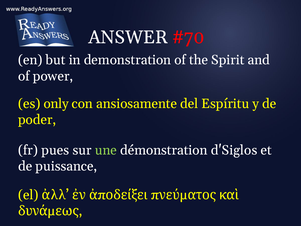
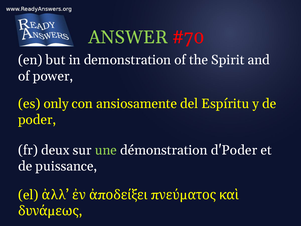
ANSWER colour: white -> light green (128, 37)
pues: pues -> deux (55, 150)
d'Siglos: d'Siglos -> d'Poder (234, 150)
